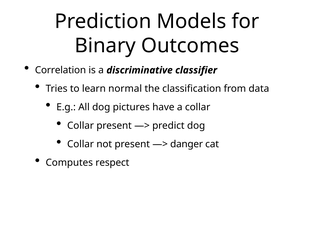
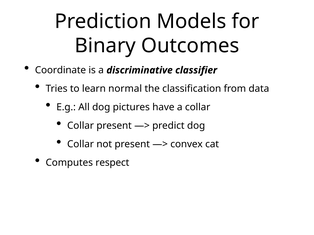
Correlation: Correlation -> Coordinate (60, 70)
danger: danger -> convex (187, 144)
